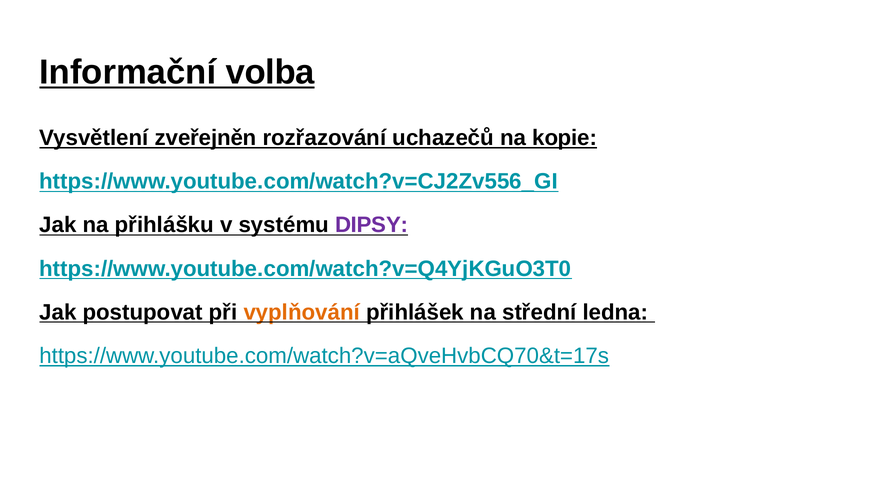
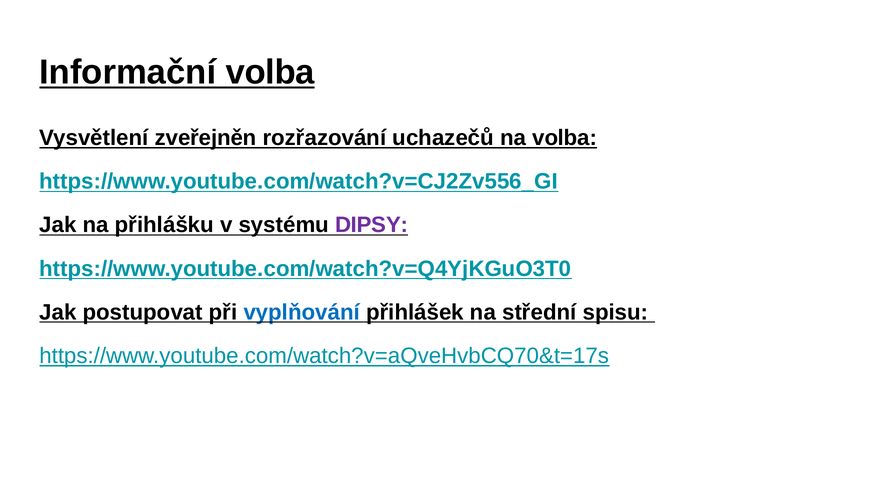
na kopie: kopie -> volba (565, 138)
vyplňování colour: orange -> blue (302, 312)
ledna: ledna -> spisu (615, 312)
